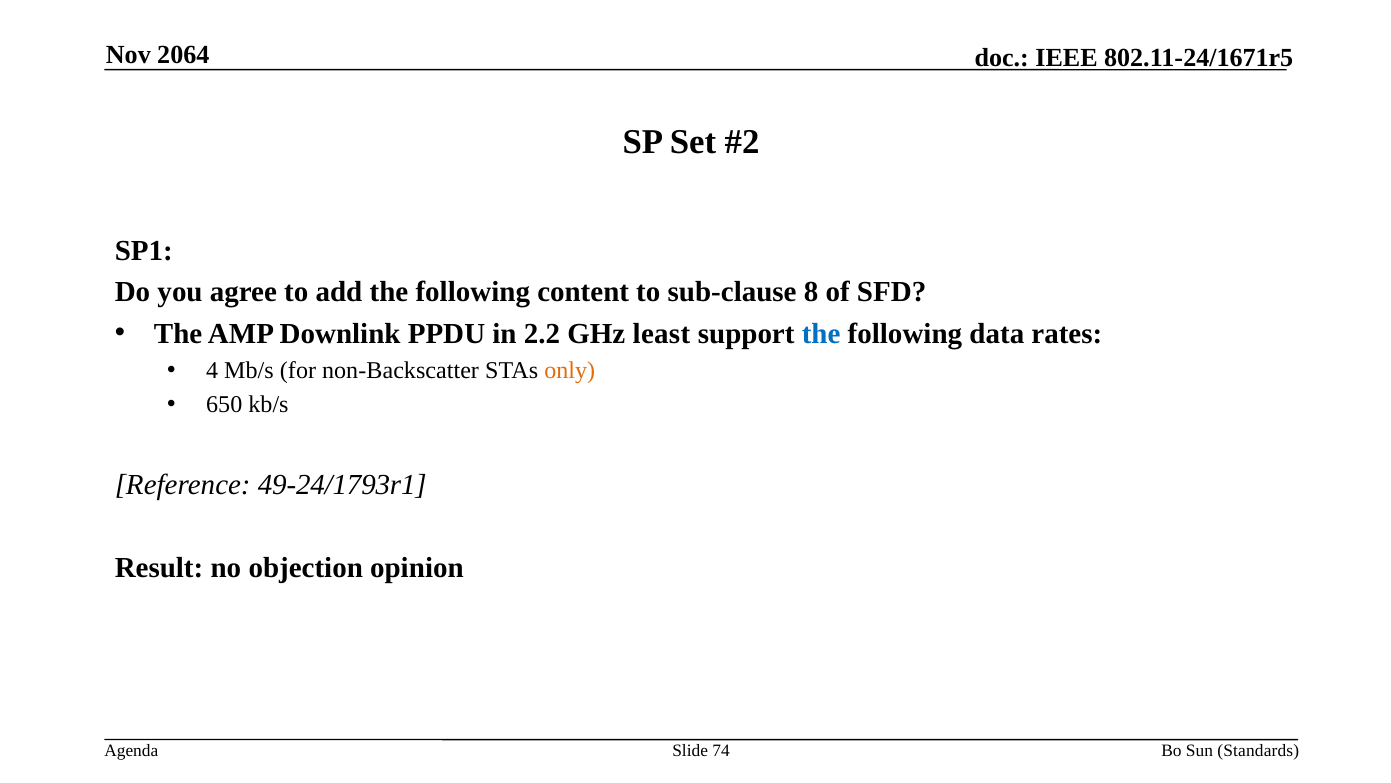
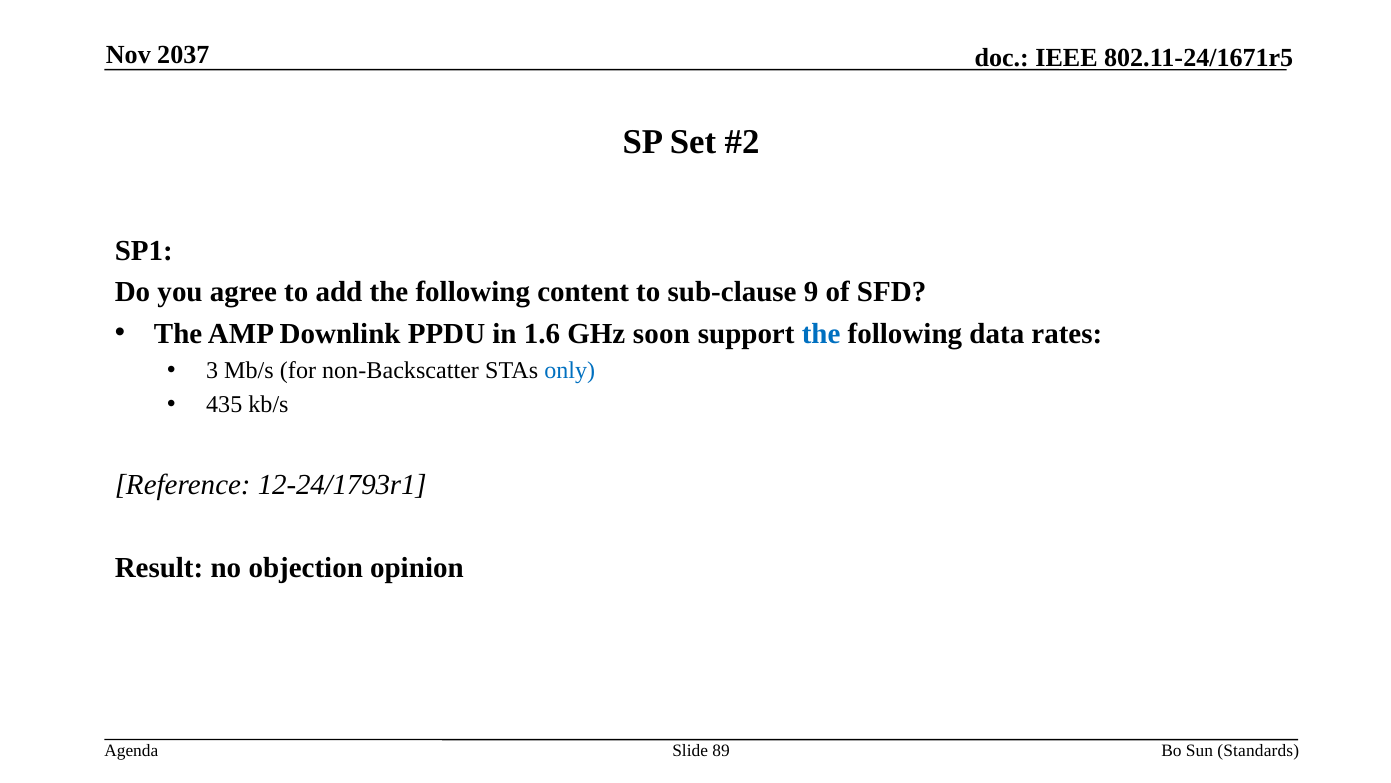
2064: 2064 -> 2037 (183, 55)
8: 8 -> 9 (811, 292)
2.2: 2.2 -> 1.6 (542, 333)
least: least -> soon (661, 333)
4: 4 -> 3 (212, 370)
only colour: orange -> blue (570, 370)
650: 650 -> 435 (224, 405)
49-24/1793r1: 49-24/1793r1 -> 12-24/1793r1 (342, 485)
74: 74 -> 89 (721, 750)
